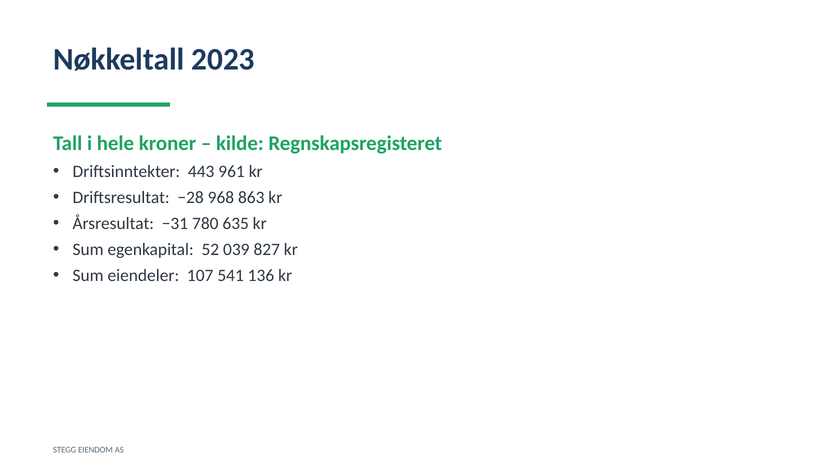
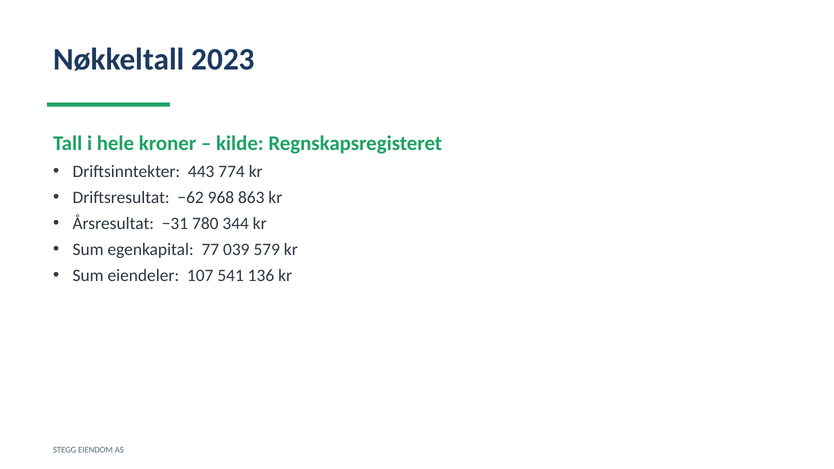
961: 961 -> 774 (232, 171)
−28: −28 -> −62 (191, 198)
635: 635 -> 344 (236, 224)
52: 52 -> 77 (210, 250)
827: 827 -> 579 (267, 250)
